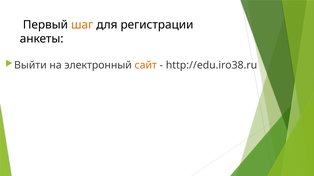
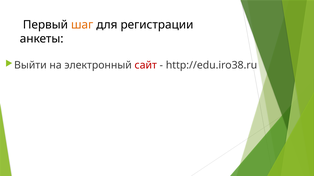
сайт colour: orange -> red (146, 65)
